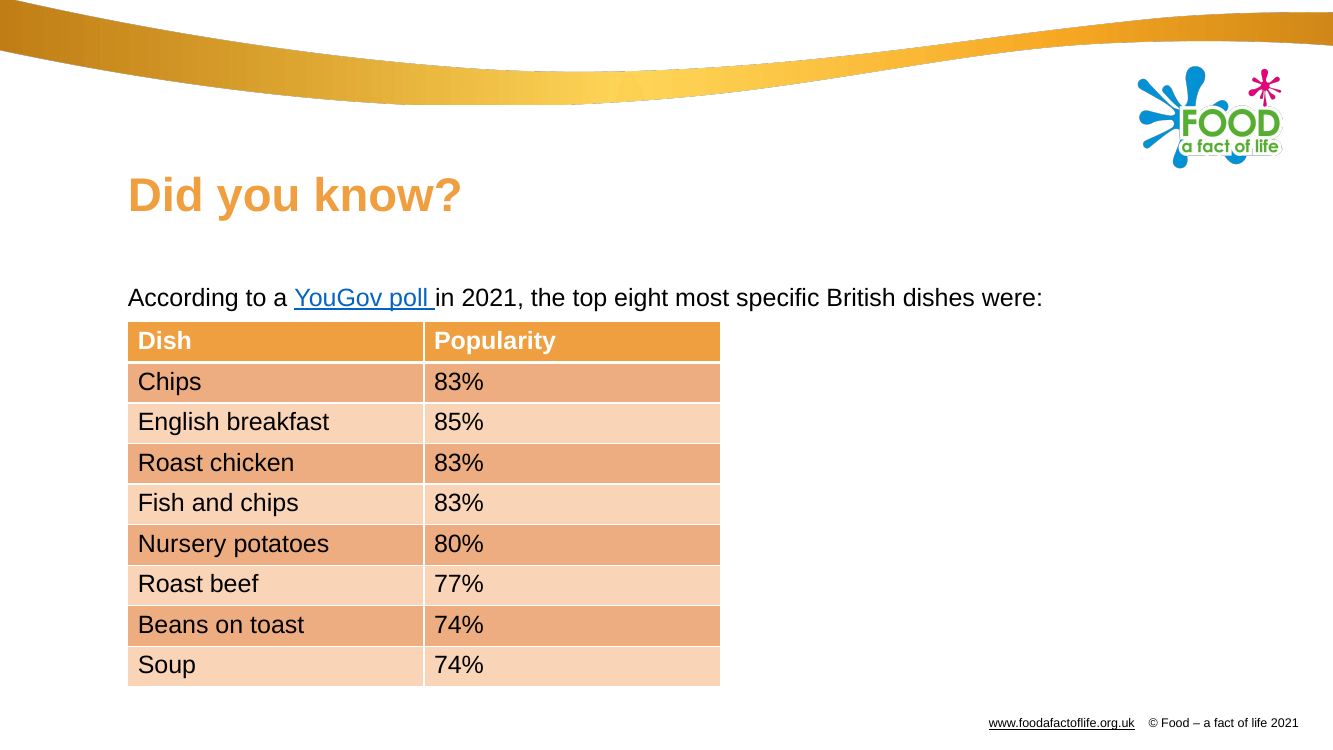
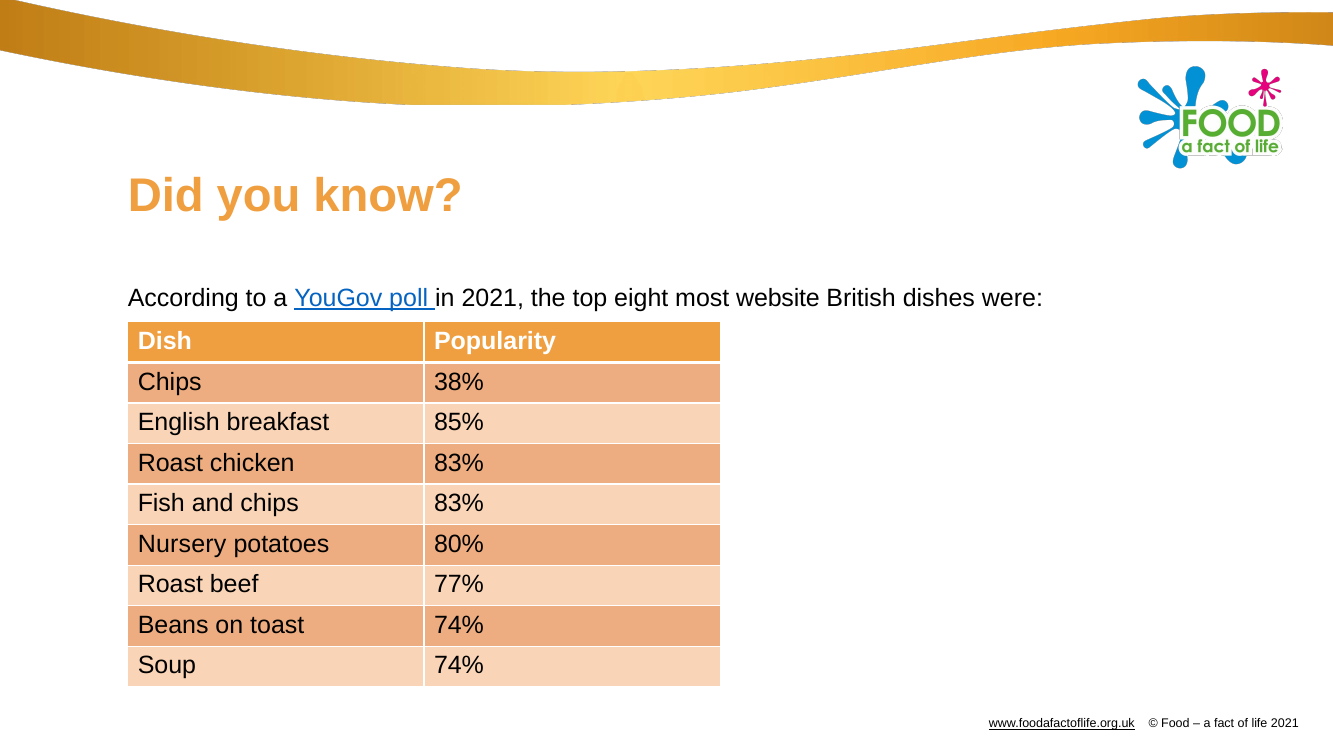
specific: specific -> website (778, 298)
83%: 83% -> 38% (459, 382)
